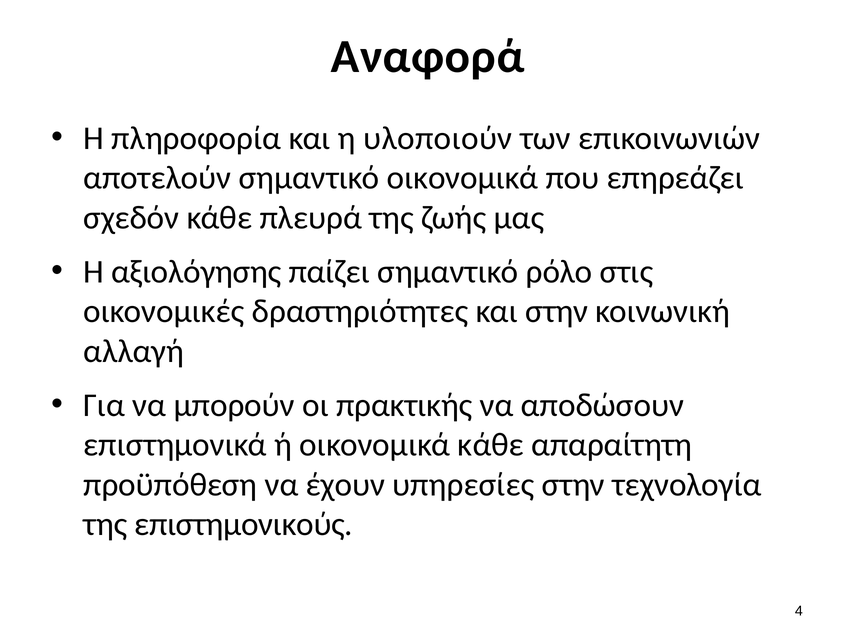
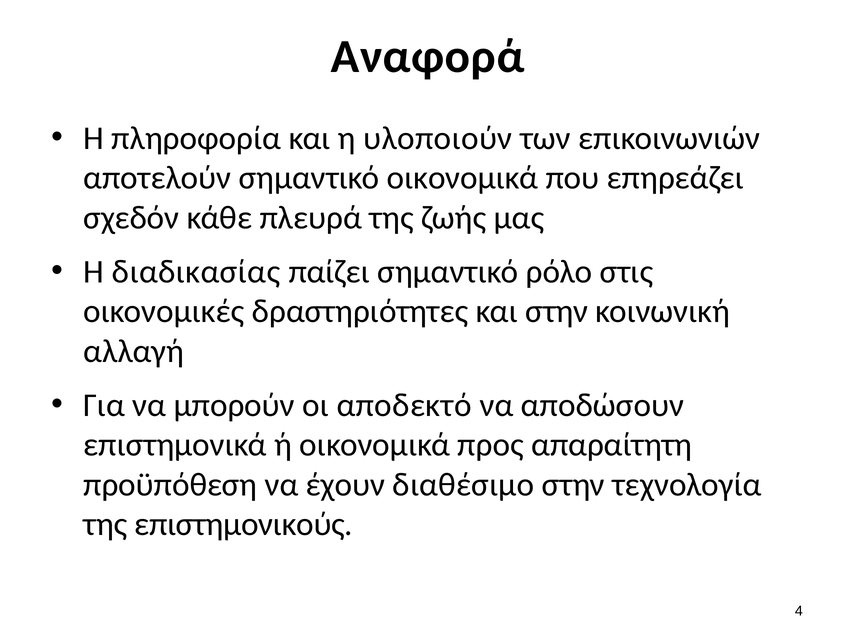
αξιολόγησης: αξιολόγησης -> διαδικασίας (196, 272)
πρακτικής: πρακτικής -> αποδεκτό (404, 405)
οικονομικά κάθε: κάθε -> προς (491, 445)
υπηρεσίες: υπηρεσίες -> διαθέσιμο (463, 485)
